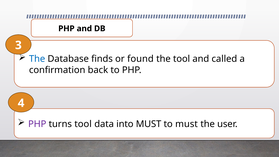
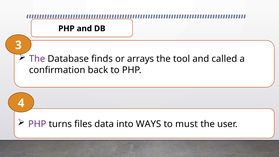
The colour: blue -> purple (37, 59)
found: found -> arrays (141, 59)
turns tool: tool -> files (83, 124)
into MUST: MUST -> WAYS (149, 124)
